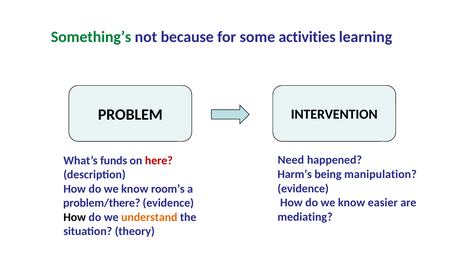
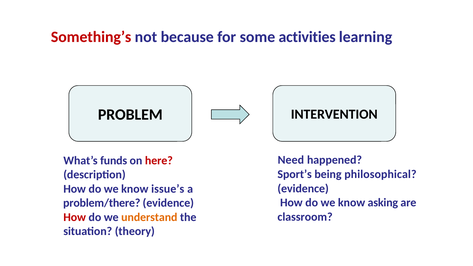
Something’s colour: green -> red (91, 37)
Harm’s: Harm’s -> Sport’s (295, 174)
manipulation: manipulation -> philosophical (380, 174)
room’s: room’s -> issue’s (168, 189)
easier: easier -> asking (383, 203)
mediating: mediating -> classroom (305, 217)
How colour: black -> red (75, 217)
